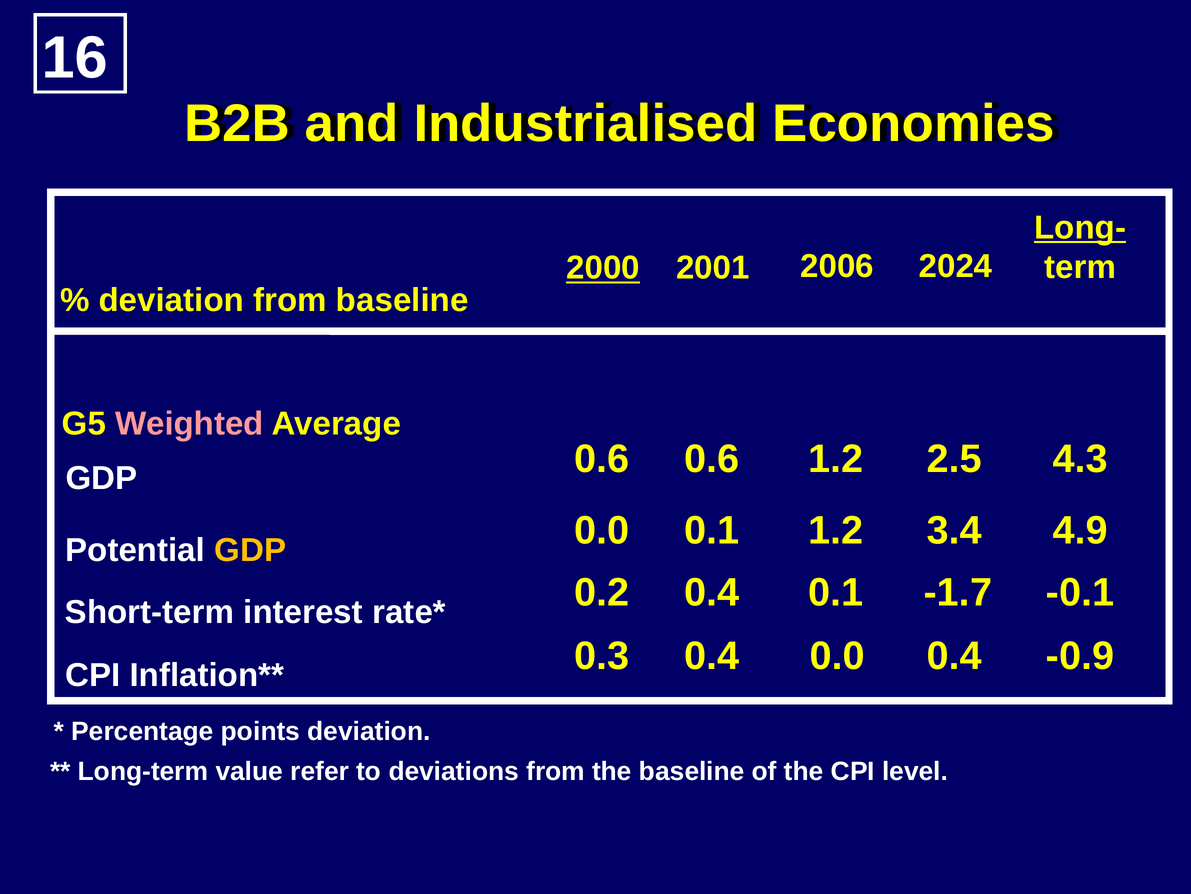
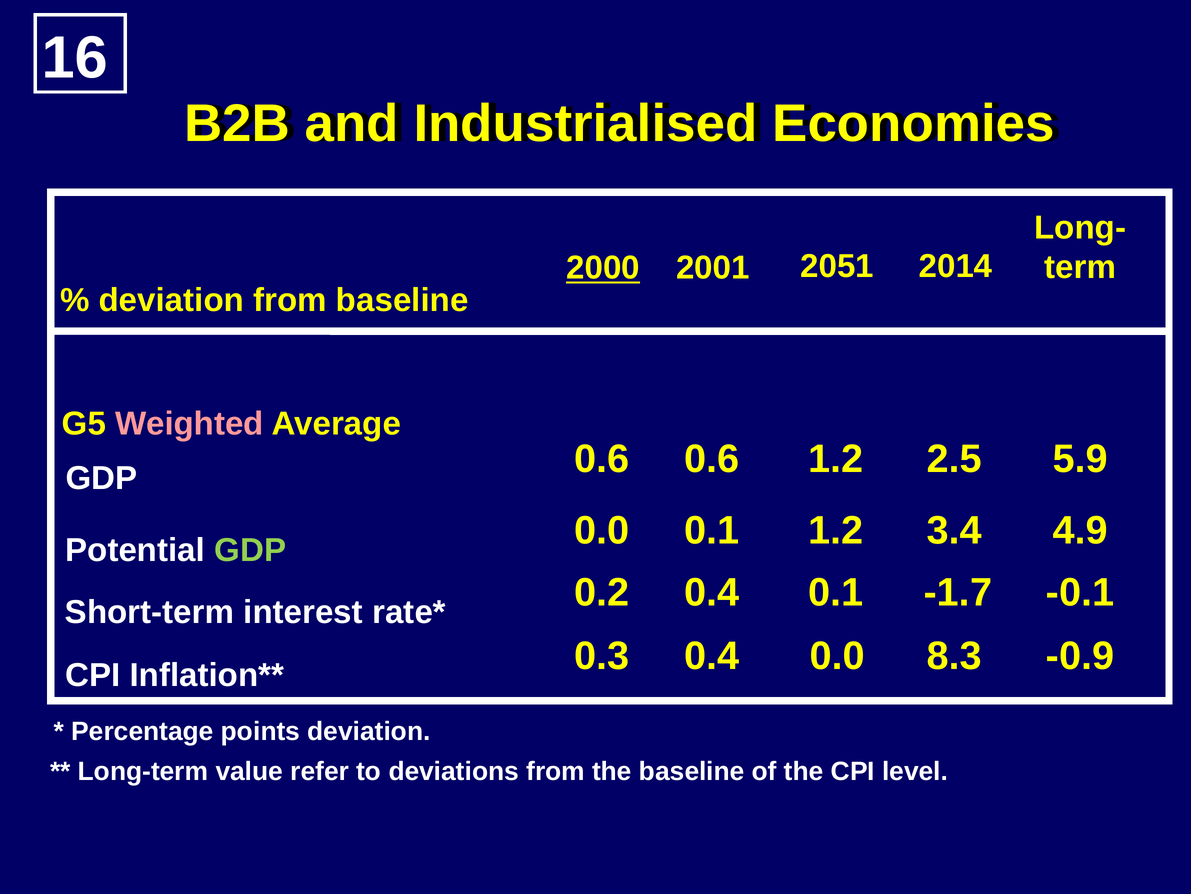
Long- underline: present -> none (1080, 228)
2006: 2006 -> 2051 (837, 266)
2024: 2024 -> 2014 (956, 266)
4.3: 4.3 -> 5.9 (1080, 459)
GDP colour: yellow -> light green (250, 550)
0.4: 0.4 -> 8.3 (954, 656)
